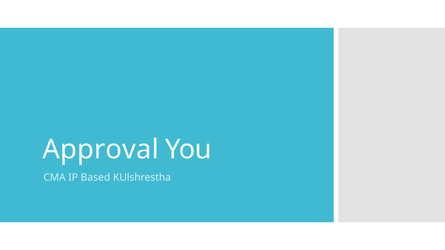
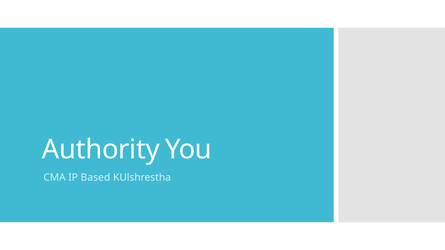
Approval: Approval -> Authority (101, 150)
